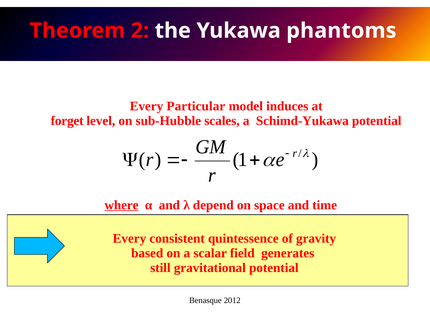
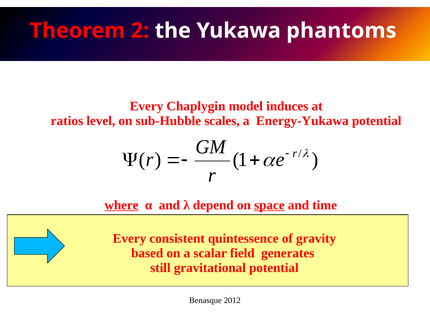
Particular: Particular -> Chaplygin (196, 106)
forget: forget -> ratios (67, 121)
Schimd-Yukawa: Schimd-Yukawa -> Energy-Yukawa (302, 121)
space underline: none -> present (269, 205)
